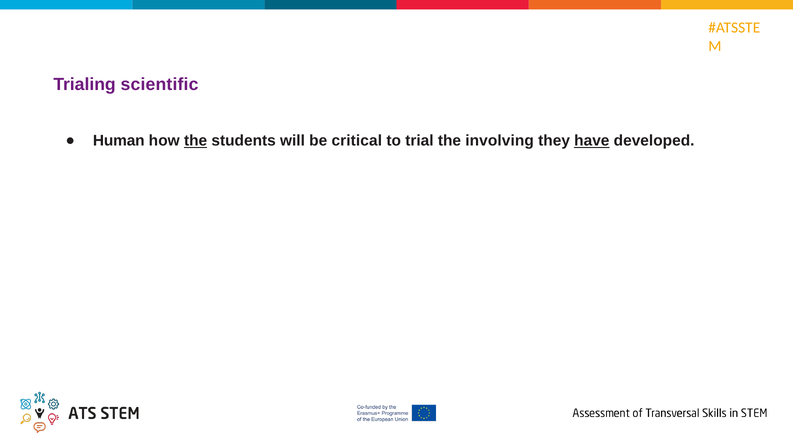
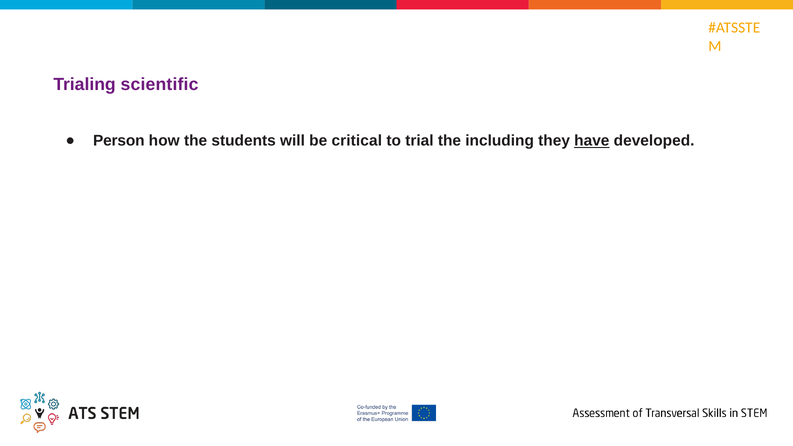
Human: Human -> Person (119, 141)
the underline: present -> none (196, 141)
involving: involving -> including (500, 141)
